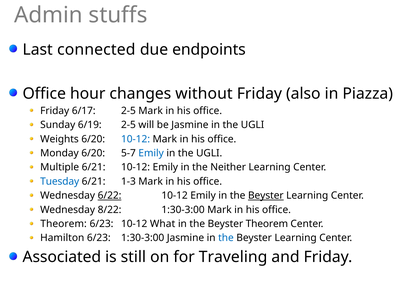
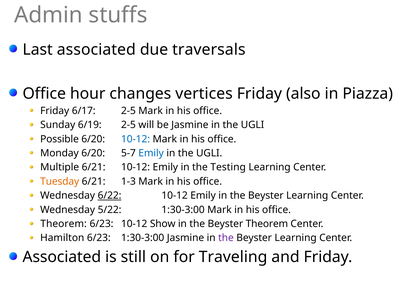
Last connected: connected -> associated (96, 50)
endpoints: endpoints -> traversals (209, 50)
without: without -> vertices (204, 94)
Weights: Weights -> Possible (60, 139)
Neither: Neither -> Testing (228, 167)
Tuesday colour: blue -> orange (60, 181)
Beyster underline: present -> none (266, 196)
8/22: 8/22 -> 5/22 (110, 210)
What: What -> Show (163, 224)
the colour: blue -> purple (226, 238)
